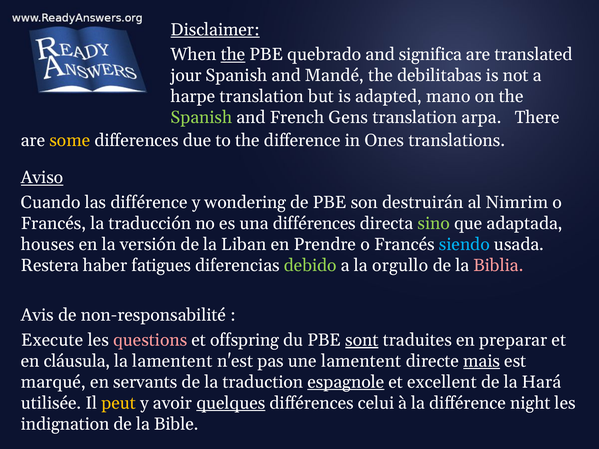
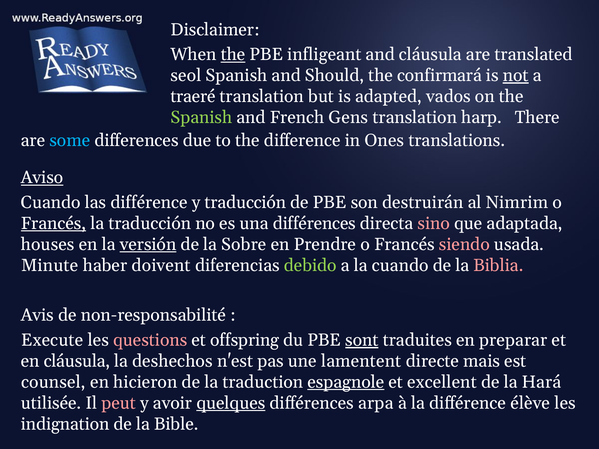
Disclaimer underline: present -> none (215, 30)
quebrado: quebrado -> infligeant (324, 55)
and significa: significa -> cláusula (430, 55)
jour: jour -> seol (186, 76)
Mandé: Mandé -> Should (335, 76)
debilitabas: debilitabas -> confirmará (439, 76)
not underline: none -> present (516, 76)
harpe: harpe -> traeré (193, 97)
mano: mano -> vados (448, 97)
arpa: arpa -> harp (482, 117)
some colour: yellow -> light blue (70, 140)
y wondering: wondering -> traducción (245, 203)
Francés underline: none -> present (54, 224)
sino colour: light green -> pink (434, 224)
versión underline: none -> present (148, 245)
Liban: Liban -> Sobre (244, 245)
siendo colour: light blue -> pink (464, 245)
Restera: Restera -> Minute (50, 266)
fatigues: fatigues -> doivent (161, 266)
la orgullo: orgullo -> cuando (400, 266)
la lamentent: lamentent -> deshechos (172, 361)
mais underline: present -> none (482, 361)
marqué: marqué -> counsel (53, 382)
servants: servants -> hicieron (145, 382)
peut colour: yellow -> pink (119, 403)
celui: celui -> arpa (376, 403)
night: night -> élève (530, 403)
